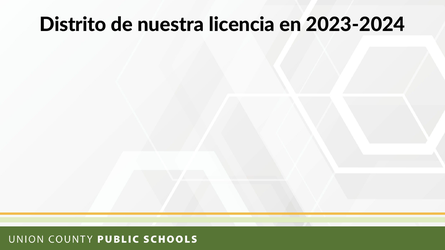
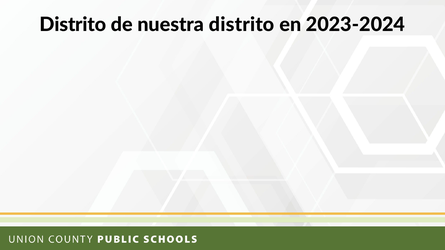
nuestra licencia: licencia -> distrito (242, 25)
